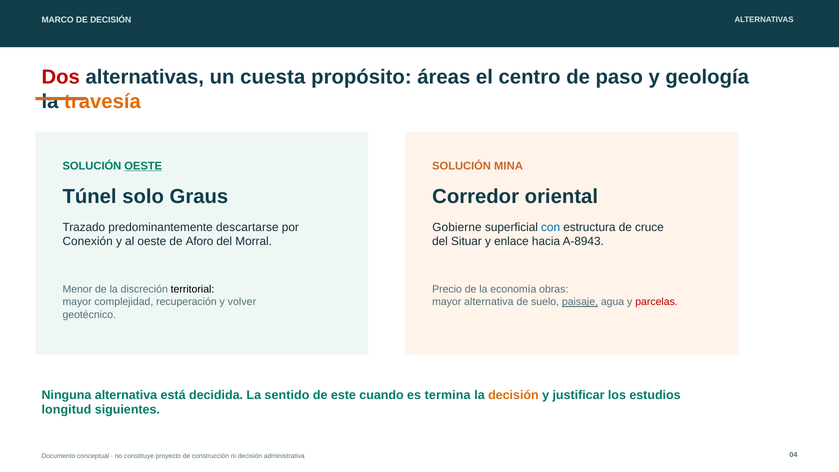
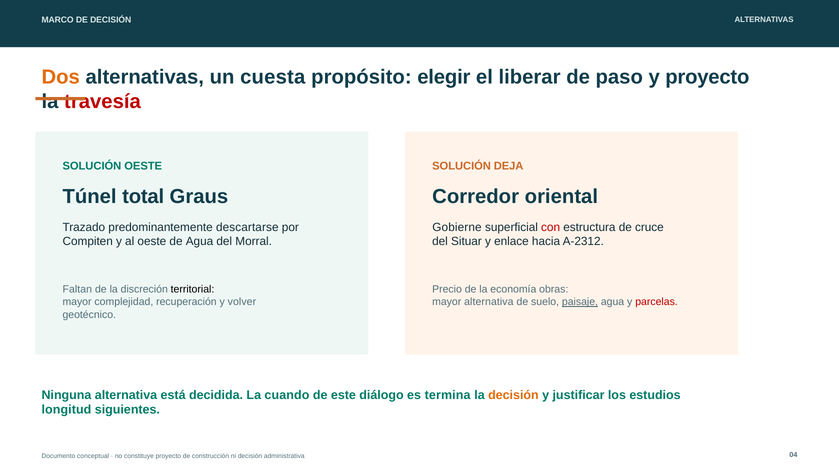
Dos colour: red -> orange (61, 77)
áreas: áreas -> elegir (444, 77)
centro: centro -> liberar (530, 77)
y geología: geología -> proyecto (707, 77)
travesía colour: orange -> red (102, 101)
OESTE underline: present -> none (143, 166)
MINA: MINA -> DEJA (509, 166)
solo: solo -> total (143, 196)
con colour: blue -> red (551, 227)
Conexión: Conexión -> Compiten (88, 241)
de Aforo: Aforo -> Agua (200, 241)
A-8943: A-8943 -> A-2312 (583, 241)
Menor: Menor -> Faltan (77, 289)
sentido: sentido -> cuando (287, 395)
cuando: cuando -> diálogo (382, 395)
